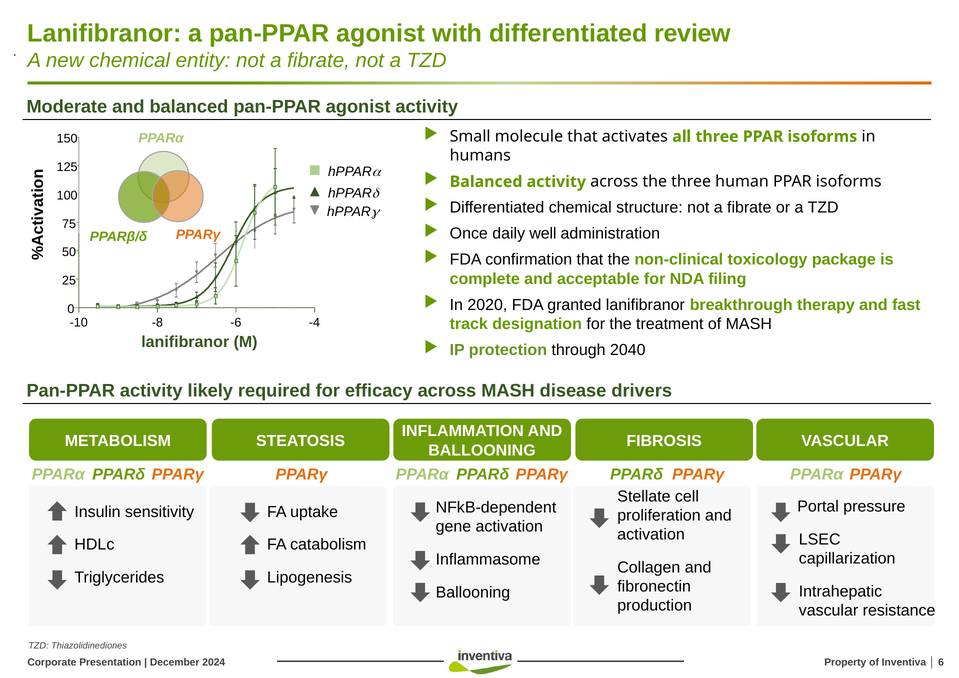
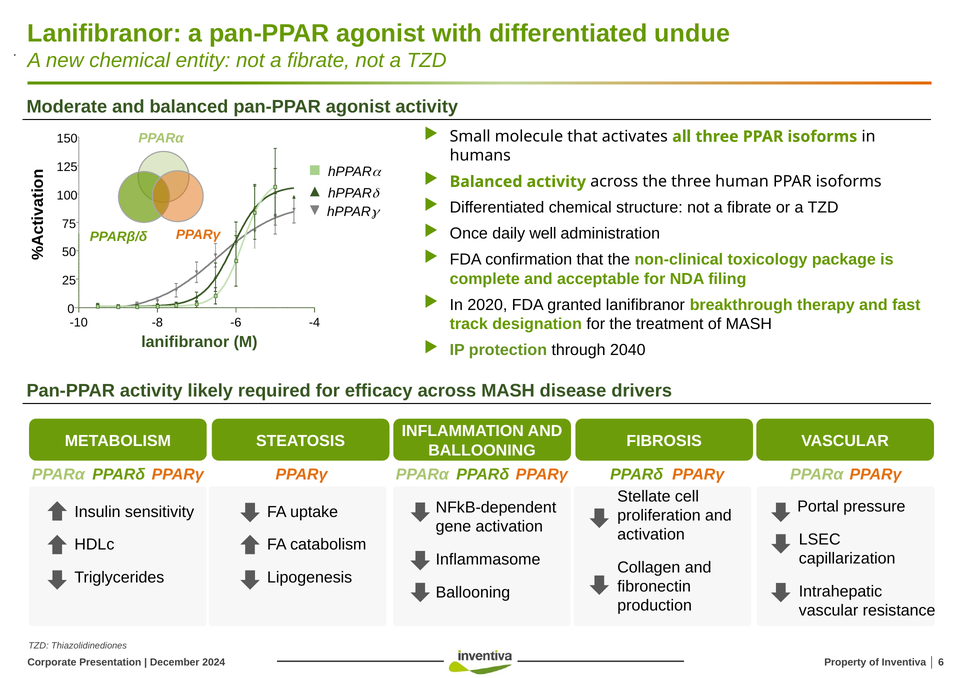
review: review -> undue (692, 34)
